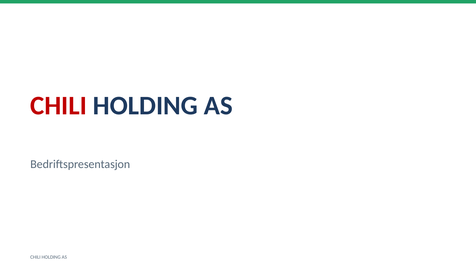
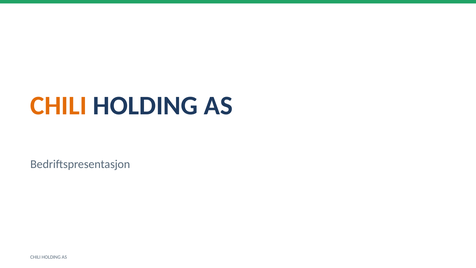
CHILI colour: red -> orange (59, 106)
